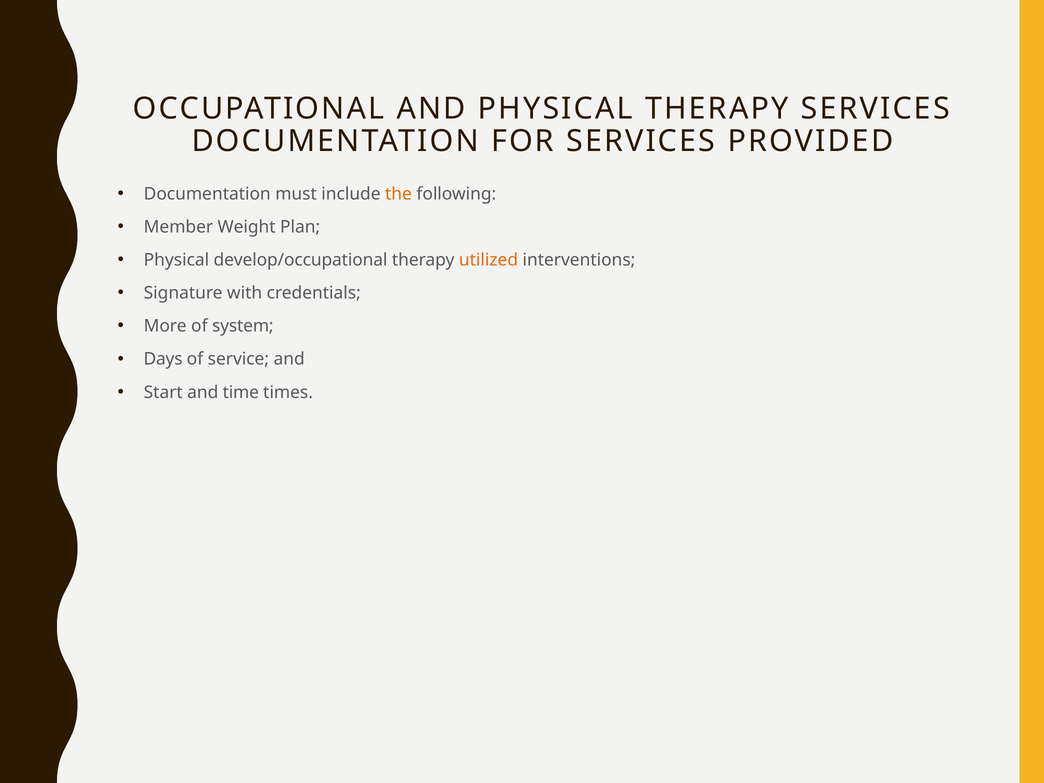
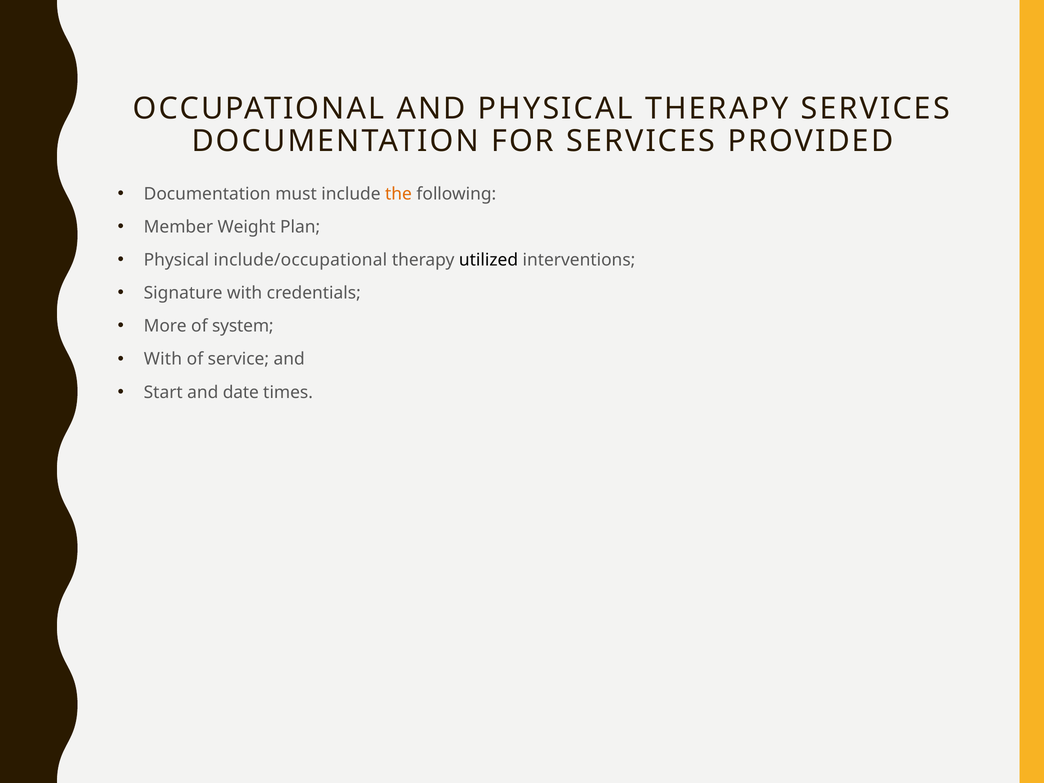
develop/occupational: develop/occupational -> include/occupational (300, 260)
utilized colour: orange -> black (489, 260)
Days: Days -> With (163, 359)
time: time -> date (241, 392)
